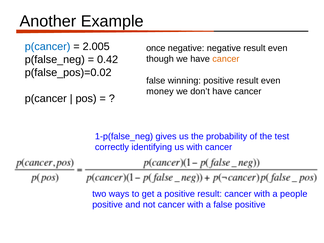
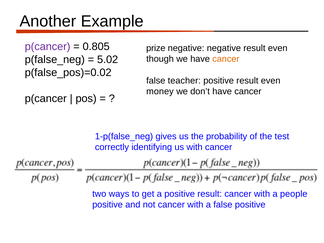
p(cancer colour: blue -> purple (48, 47)
2.005: 2.005 -> 0.805 (96, 47)
once: once -> prize (156, 48)
0.42: 0.42 -> 5.02 (108, 60)
winning: winning -> teacher (184, 81)
